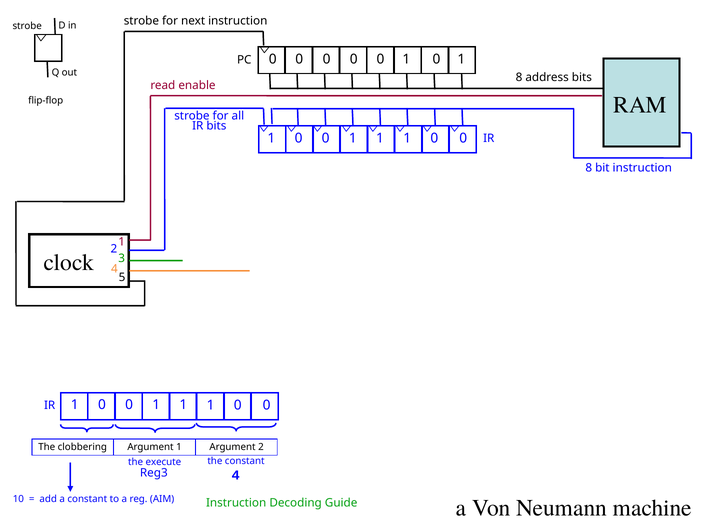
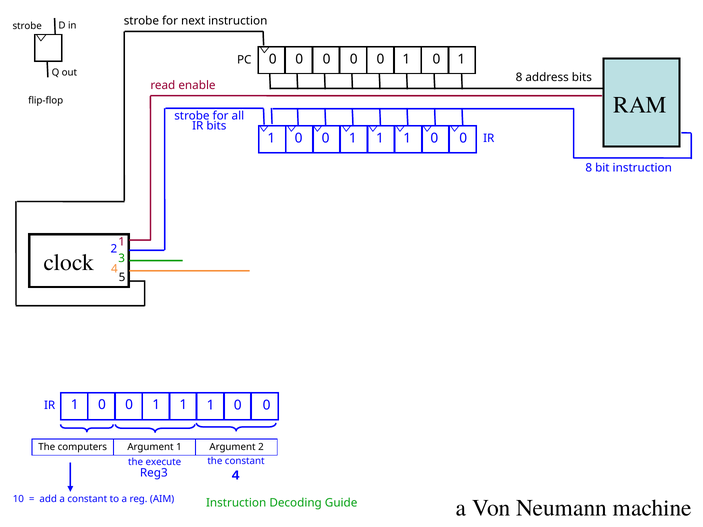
clobbering: clobbering -> computers (82, 447)
